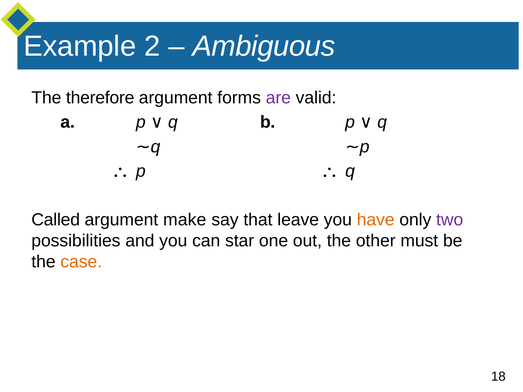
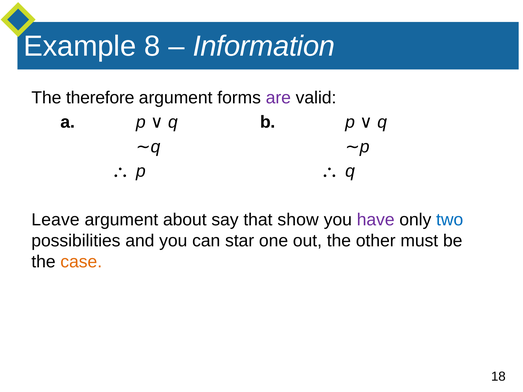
2: 2 -> 8 (152, 46)
Ambiguous: Ambiguous -> Information (264, 46)
Called: Called -> Leave (55, 220)
make: make -> about (185, 220)
leave: leave -> show (298, 220)
have colour: orange -> purple (376, 220)
two colour: purple -> blue (450, 220)
